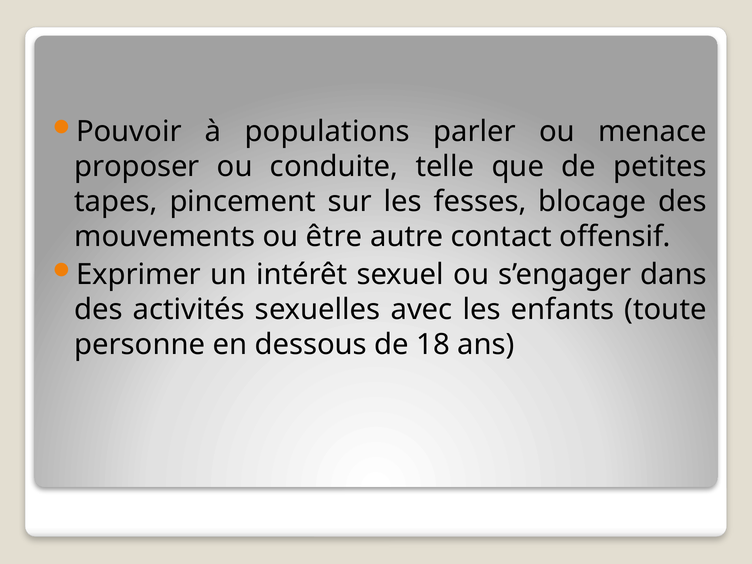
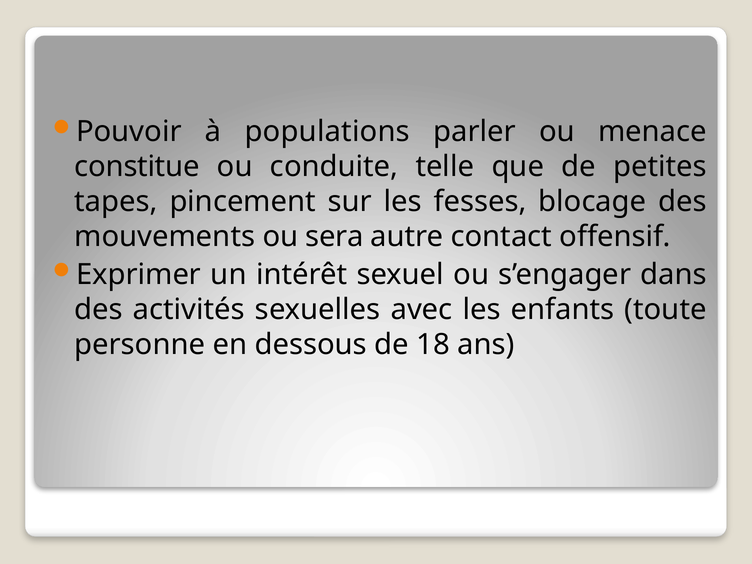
proposer: proposer -> constitue (137, 167)
être: être -> sera (334, 237)
